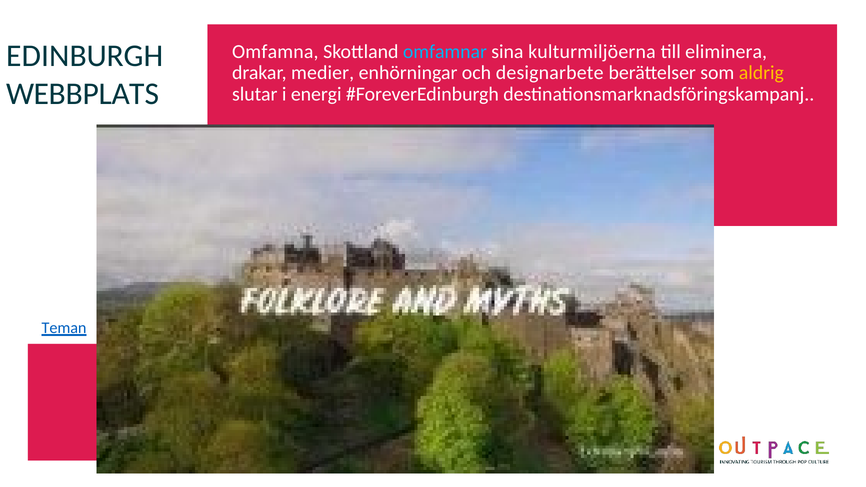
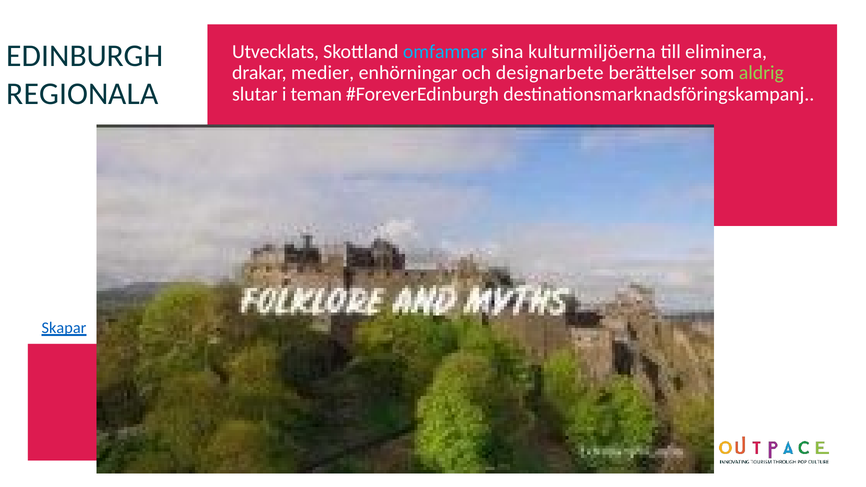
Omfamna: Omfamna -> Utvecklats (275, 52)
aldrig colour: yellow -> light green (761, 73)
WEBBPLATS: WEBBPLATS -> REGIONALA (82, 94)
energi: energi -> teman (316, 94)
Teman: Teman -> Skapar (64, 328)
